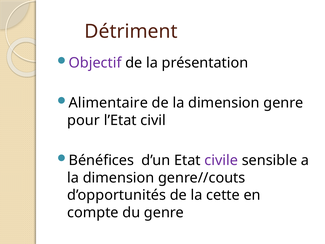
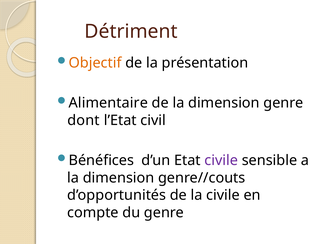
Objectif colour: purple -> orange (95, 63)
pour: pour -> dont (84, 120)
la cette: cette -> civile (223, 195)
